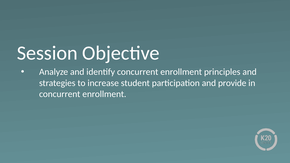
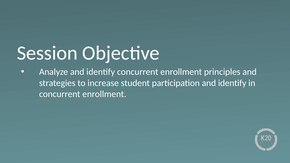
participation and provide: provide -> identify (232, 83)
